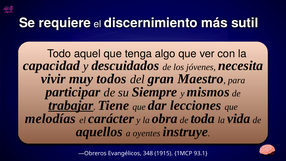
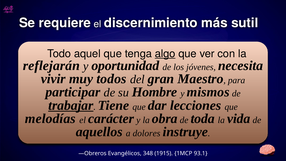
algo underline: none -> present (165, 54)
capacidad: capacidad -> reflejarán (51, 65)
descuidados: descuidados -> oportunidad (125, 65)
Siempre: Siempre -> Hombre (155, 92)
oyentes: oyentes -> dolores (147, 133)
